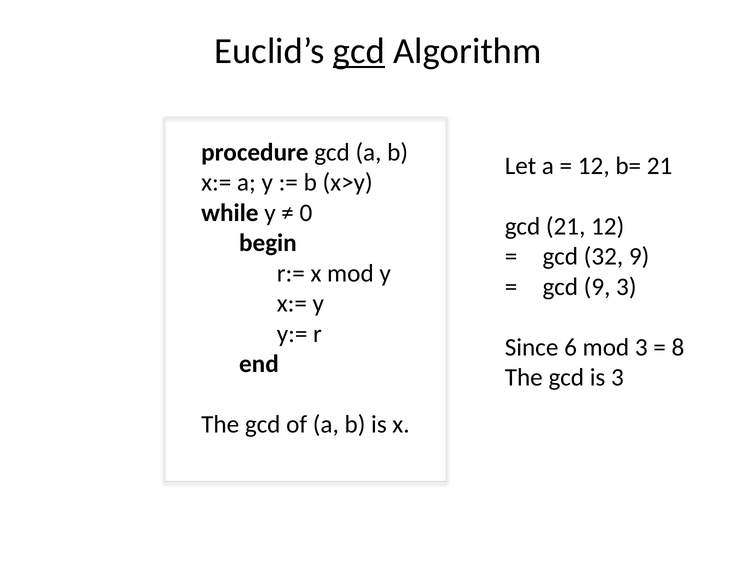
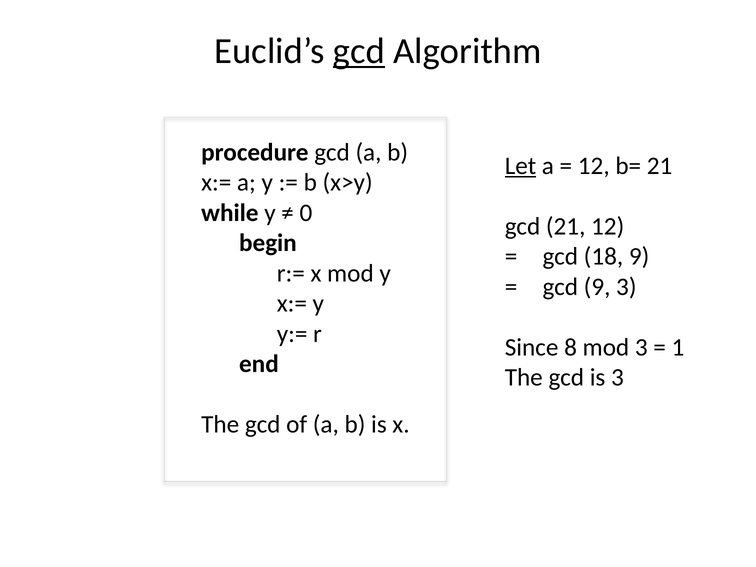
Let underline: none -> present (520, 166)
32: 32 -> 18 (603, 257)
6: 6 -> 8 (571, 347)
8: 8 -> 1 (678, 347)
